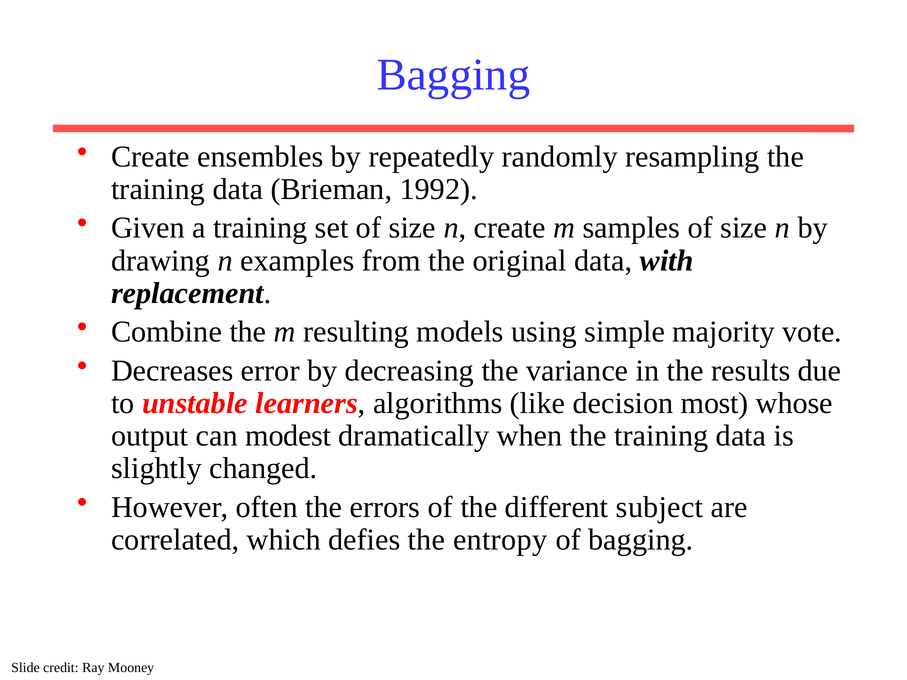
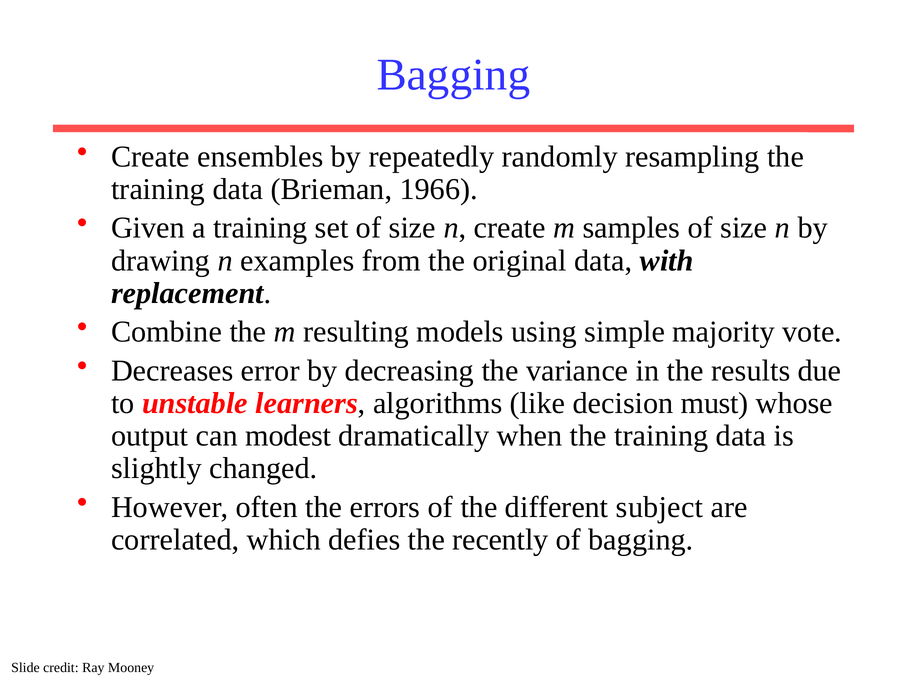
1992: 1992 -> 1966 (439, 189)
most: most -> must (715, 403)
entropy: entropy -> recently (500, 540)
